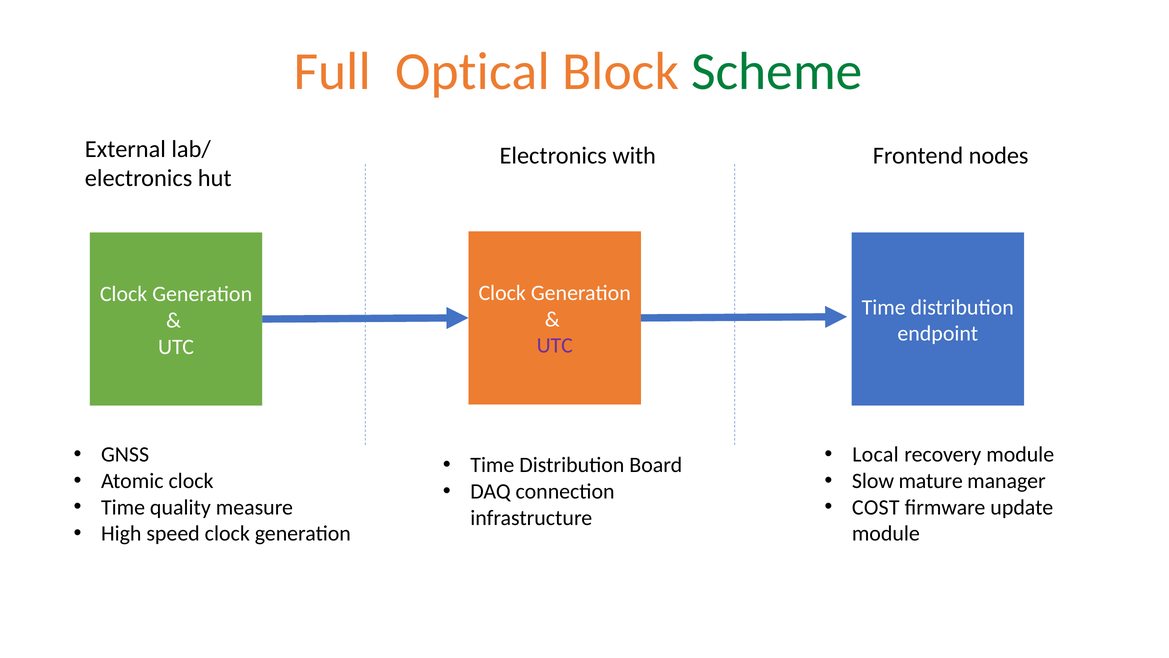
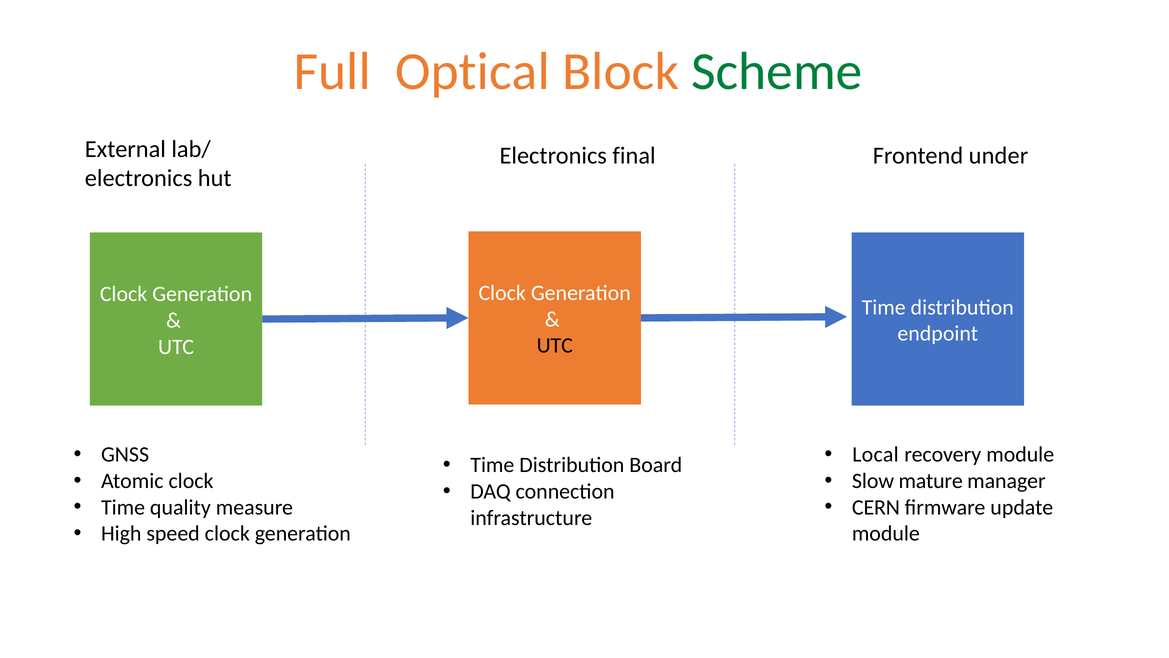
with: with -> final (634, 156)
nodes: nodes -> under (998, 156)
UTC colour: purple -> black (555, 345)
COST: COST -> CERN (876, 507)
